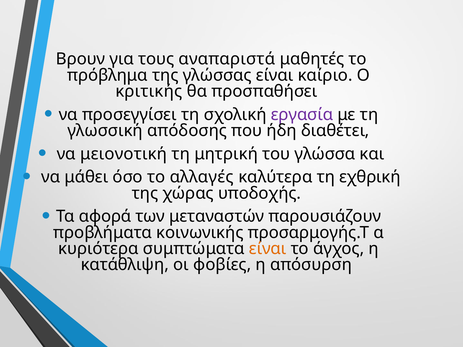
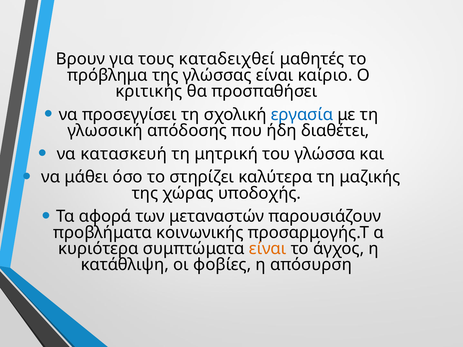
αναπαριστά: αναπαριστά -> καταδειχθεί (227, 59)
εργασία colour: purple -> blue (302, 115)
μειονοτική: μειονοτική -> κατασκευή (124, 154)
αλλαγές: αλλαγές -> στηρίζει (202, 177)
εχθρική: εχθρική -> μαζικής (370, 177)
